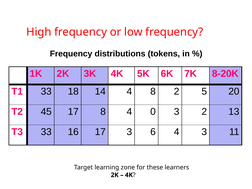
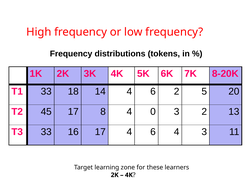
14 4 8: 8 -> 6 (153, 91)
17 3: 3 -> 4 (129, 132)
